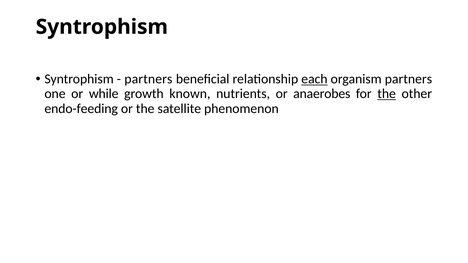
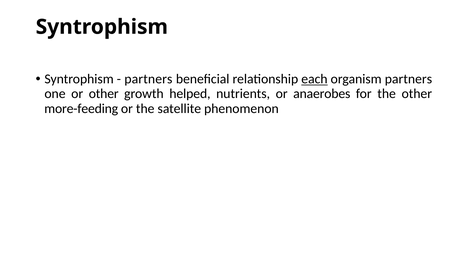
or while: while -> other (104, 94)
known: known -> helped (190, 94)
the underline: present -> none (387, 94)
endo-feeding: endo-feeding -> more-feeding (81, 109)
